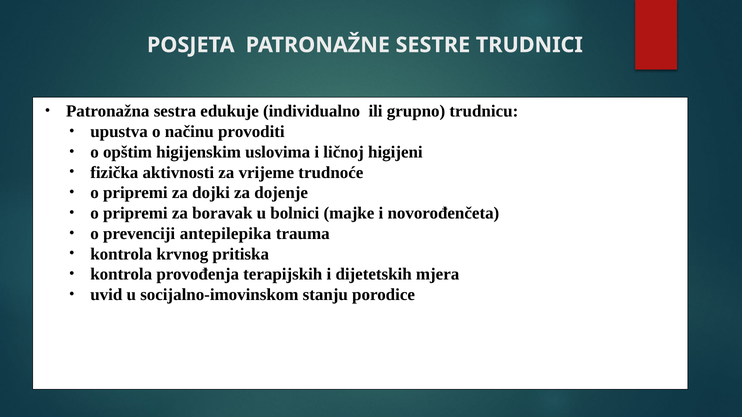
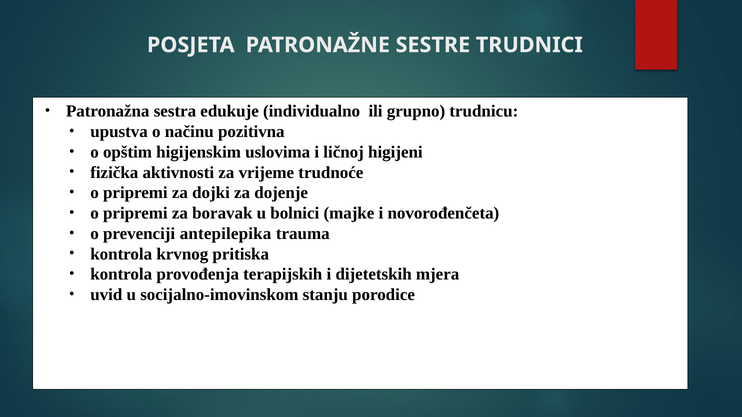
provoditi: provoditi -> pozitivna (251, 132)
